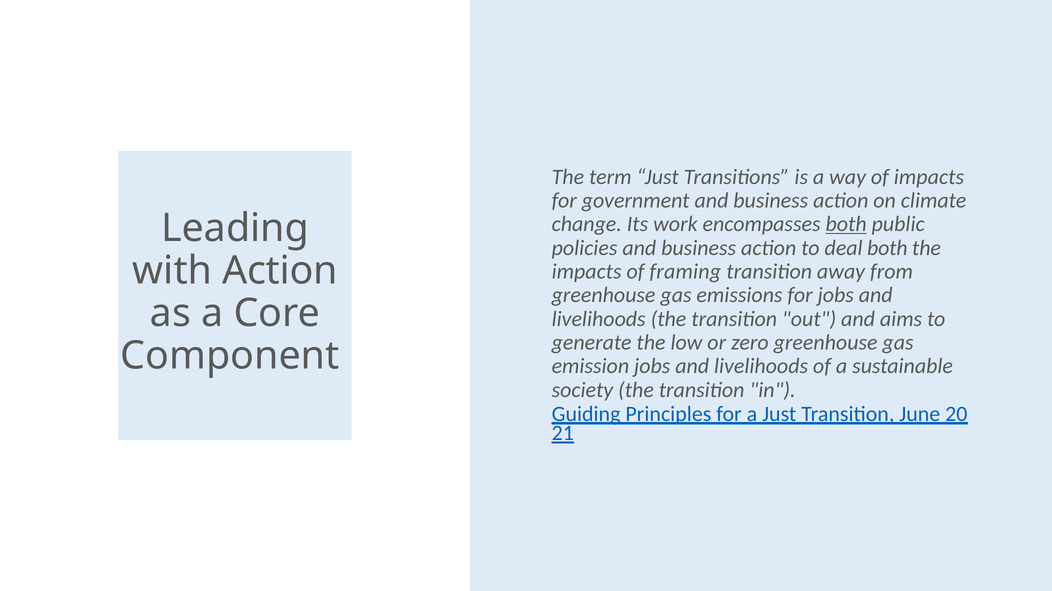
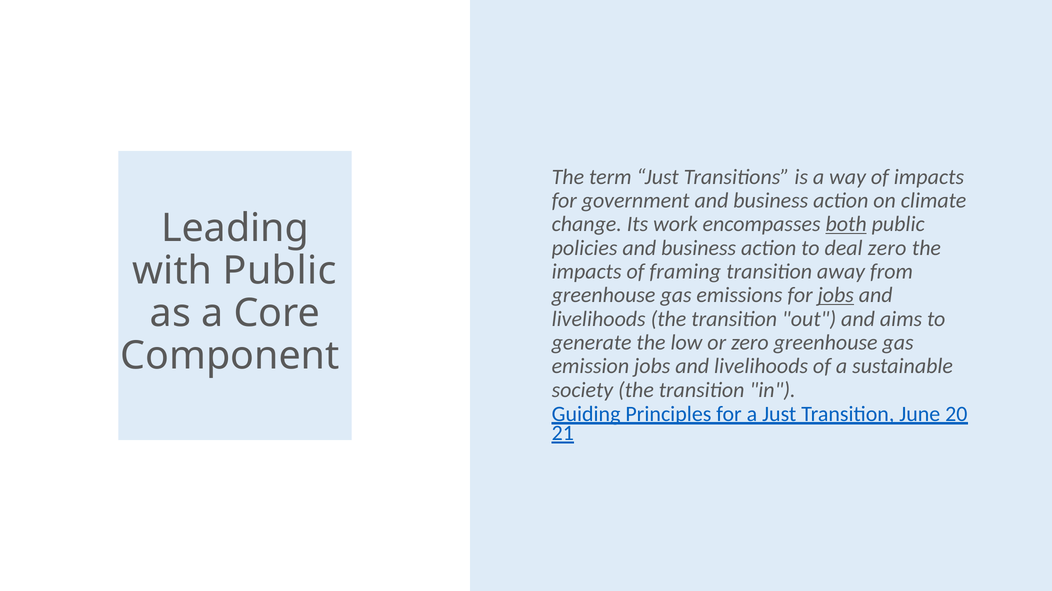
deal both: both -> zero (887, 248)
with Action: Action -> Public (280, 271)
jobs underline: none -> present (836, 296)
